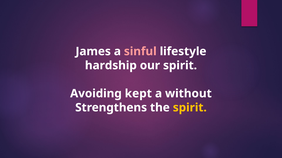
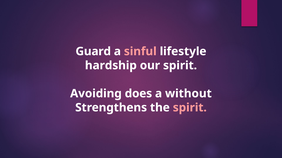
James: James -> Guard (93, 52)
kept: kept -> does (138, 94)
spirit colour: yellow -> pink (190, 108)
